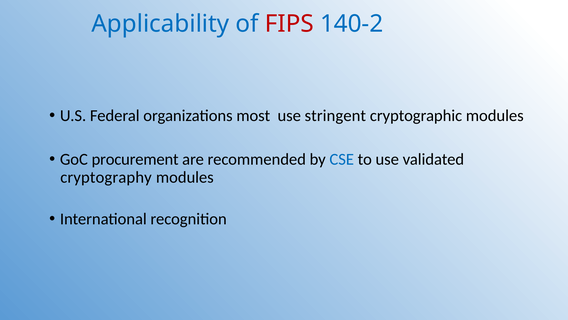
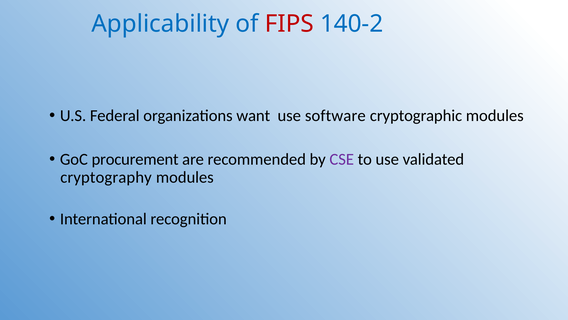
most: most -> want (253, 115)
stringent: stringent -> software (335, 115)
CSE colour: blue -> purple (342, 159)
